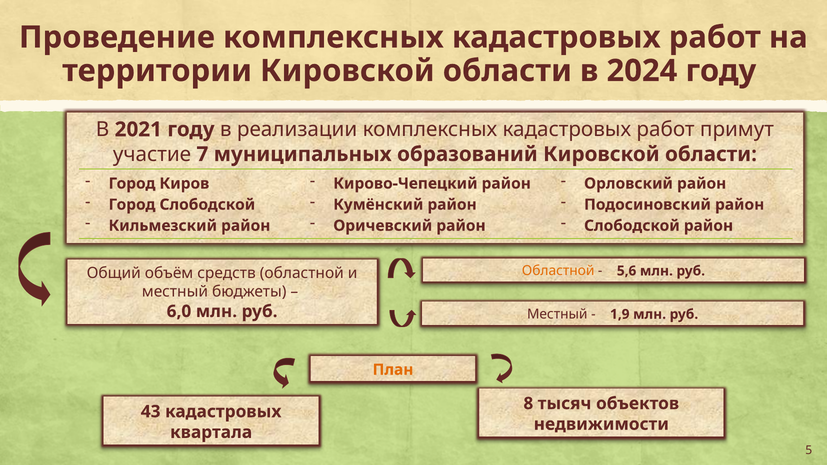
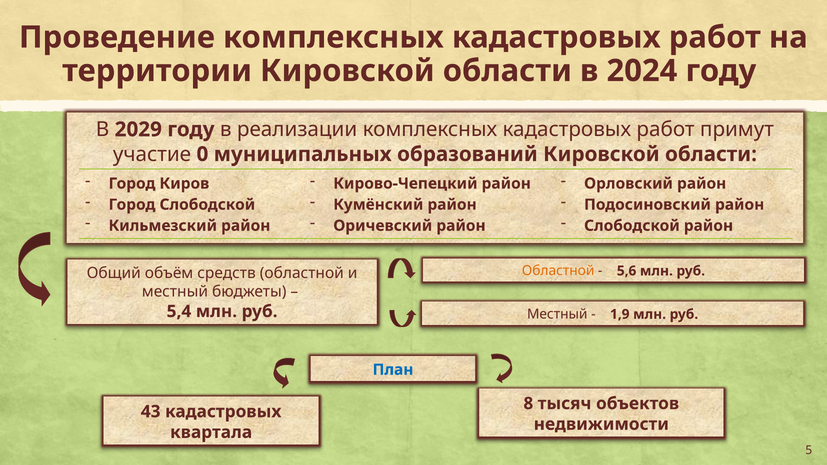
2021: 2021 -> 2029 (138, 130)
7: 7 -> 0 (202, 154)
6,0: 6,0 -> 5,4 (179, 312)
План colour: orange -> blue (393, 370)
